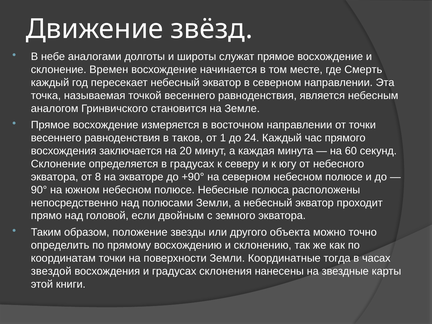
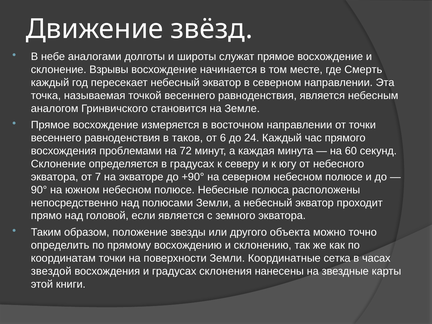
Времен: Времен -> Взрывы (109, 70)
1: 1 -> 6 (223, 138)
заключается: заключается -> проблемами (131, 151)
20: 20 -> 72 (186, 151)
8: 8 -> 7 (98, 177)
если двойным: двойным -> является (181, 216)
тогда: тогда -> сетка (337, 258)
